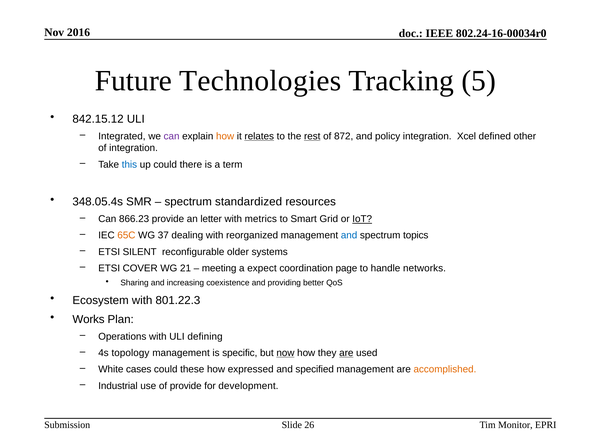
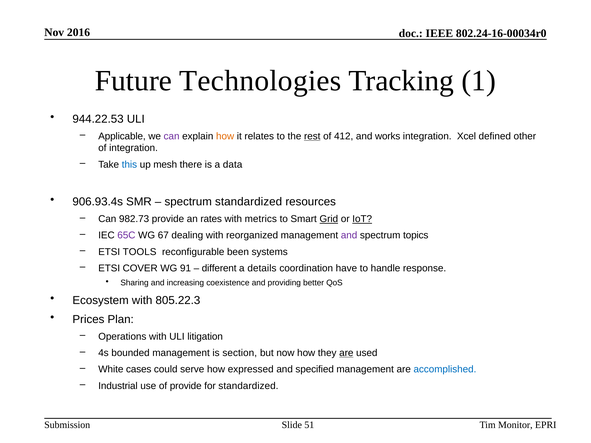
5: 5 -> 1 (479, 81)
842.15.12: 842.15.12 -> 944.22.53 (98, 119)
Integrated: Integrated -> Applicable (122, 136)
relates underline: present -> none (259, 136)
872: 872 -> 412 (344, 136)
policy: policy -> works (388, 136)
up could: could -> mesh (165, 165)
term: term -> data (233, 165)
348.05.4s: 348.05.4s -> 906.93.4s (98, 202)
866.23: 866.23 -> 982.73 (134, 219)
letter: letter -> rates (211, 219)
Grid underline: none -> present (329, 219)
65C colour: orange -> purple (126, 236)
37: 37 -> 67 (163, 236)
and colour: blue -> purple (349, 236)
SILENT: SILENT -> TOOLS (140, 252)
older: older -> been (238, 252)
21: 21 -> 91 (186, 268)
meeting: meeting -> different (219, 268)
expect: expect -> details (262, 268)
page: page -> have (346, 268)
networks: networks -> response (425, 268)
801.22.3: 801.22.3 -> 805.22.3 (178, 300)
Works: Works -> Prices (88, 319)
defining: defining -> litigation (205, 337)
topology: topology -> bounded (130, 353)
specific: specific -> section (240, 353)
now underline: present -> none (285, 353)
these: these -> serve (192, 370)
accomplished colour: orange -> blue (445, 370)
for development: development -> standardized (248, 386)
26: 26 -> 51 (309, 425)
